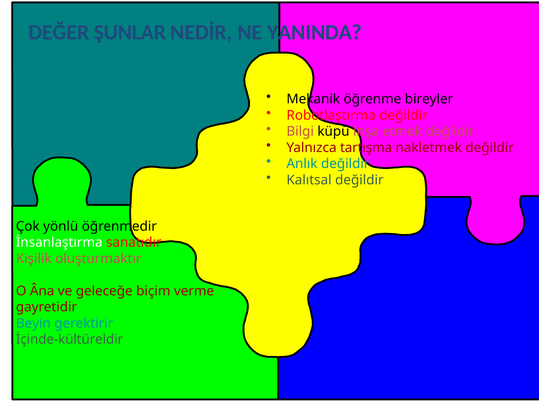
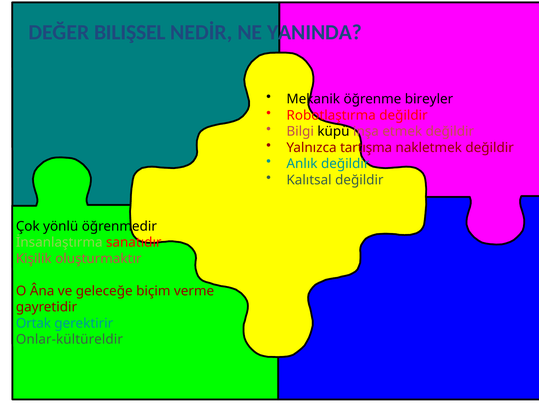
ŞUNLAR: ŞUNLAR -> BILIŞSEL (130, 33)
İnsanlaştırma colour: white -> light green (59, 243)
Beyin: Beyin -> Ortak (33, 324)
İçinde-kültüreldir: İçinde-kültüreldir -> Onlar-kültüreldir (69, 340)
